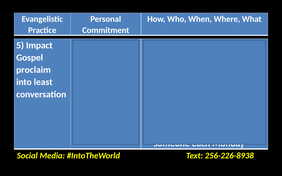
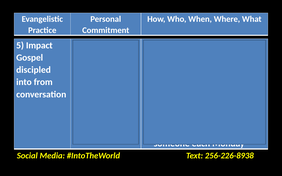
proclaim: proclaim -> discipled (34, 70)
into least: least -> from (43, 82)
